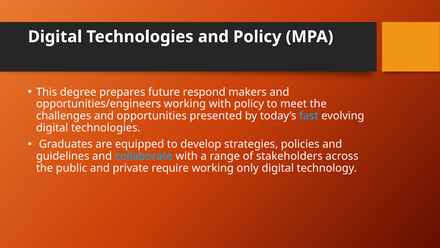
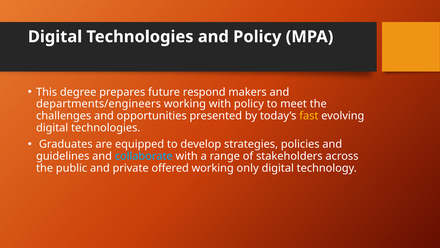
opportunities/engineers: opportunities/engineers -> departments/engineers (99, 104)
fast colour: light blue -> yellow (309, 116)
require: require -> offered (170, 168)
